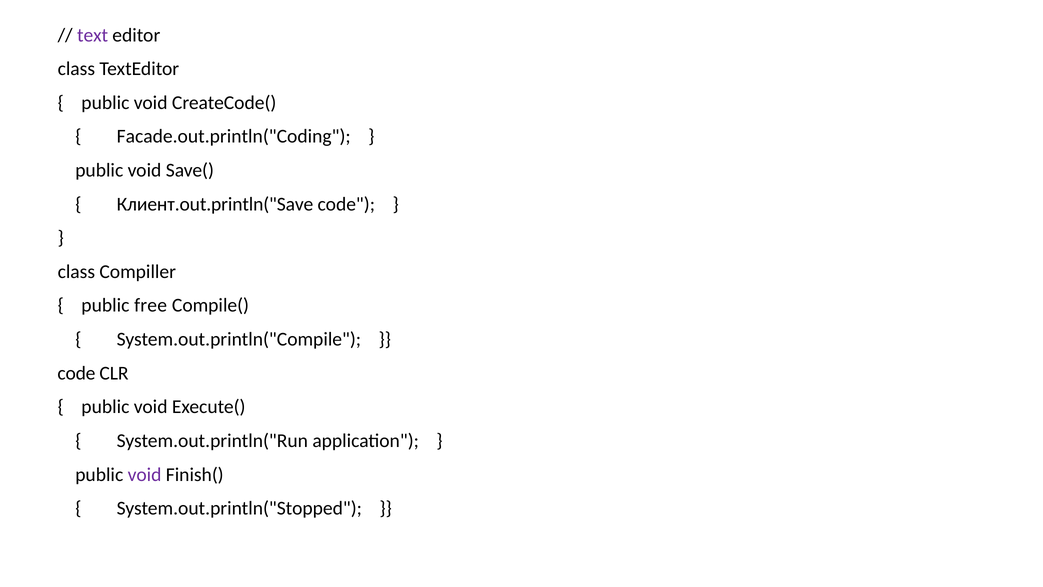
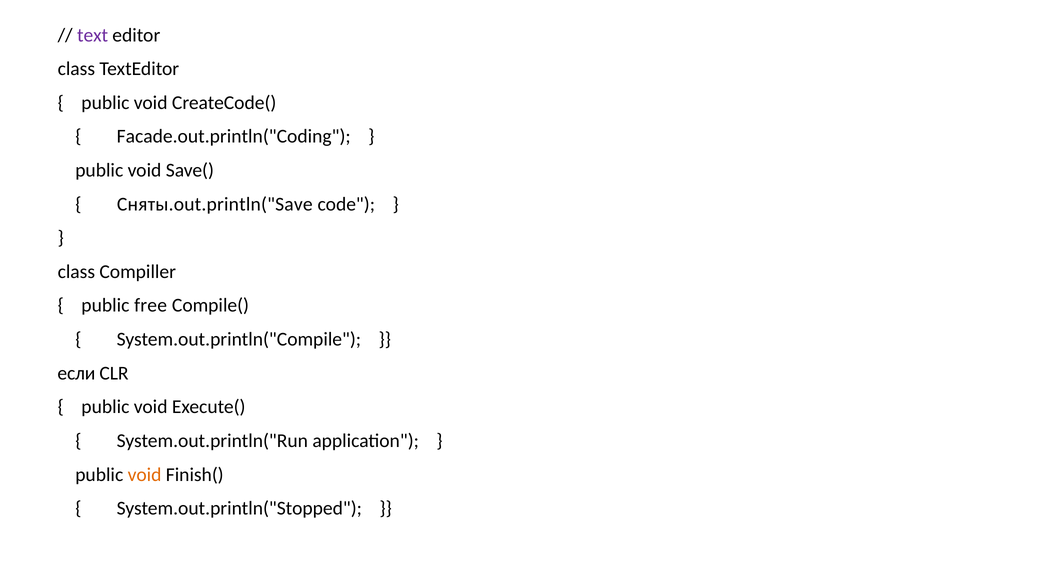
Клиент.out.println("Save: Клиент.out.println("Save -> Сняты.out.println("Save (215, 204)
code: code -> если (76, 373)
void colour: purple -> orange (145, 474)
